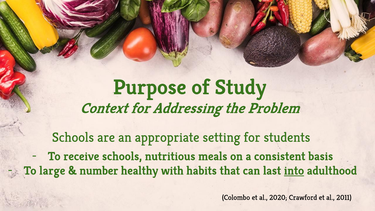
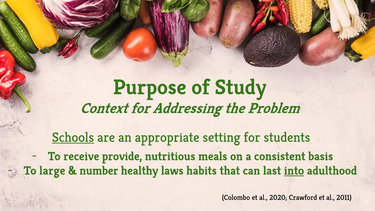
Schools underline: none -> present (73, 137)
receive schools: schools -> provide (122, 156)
with: with -> laws (172, 171)
